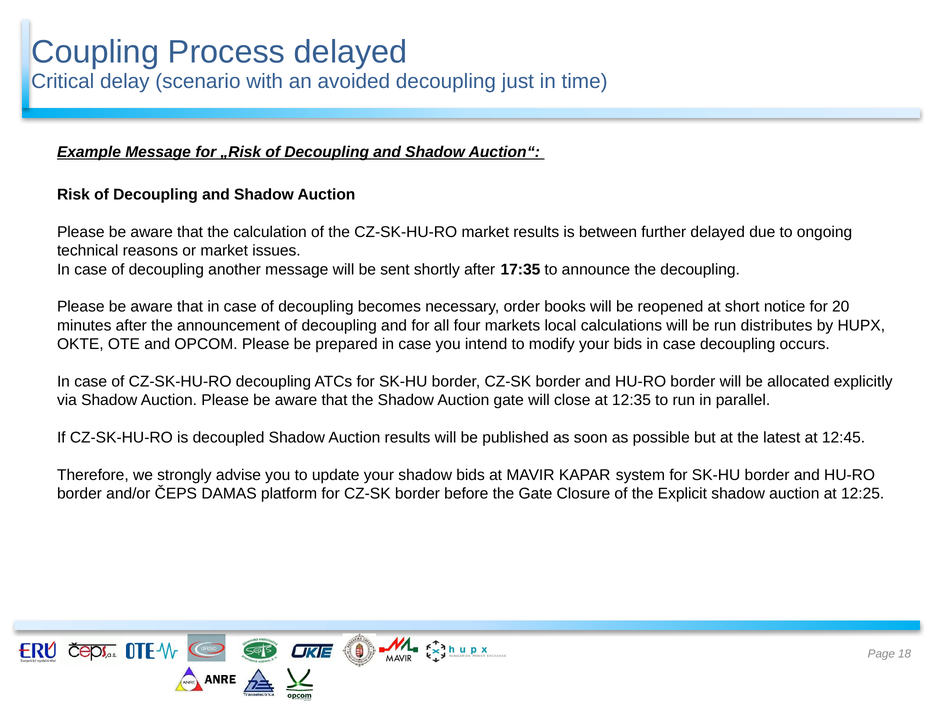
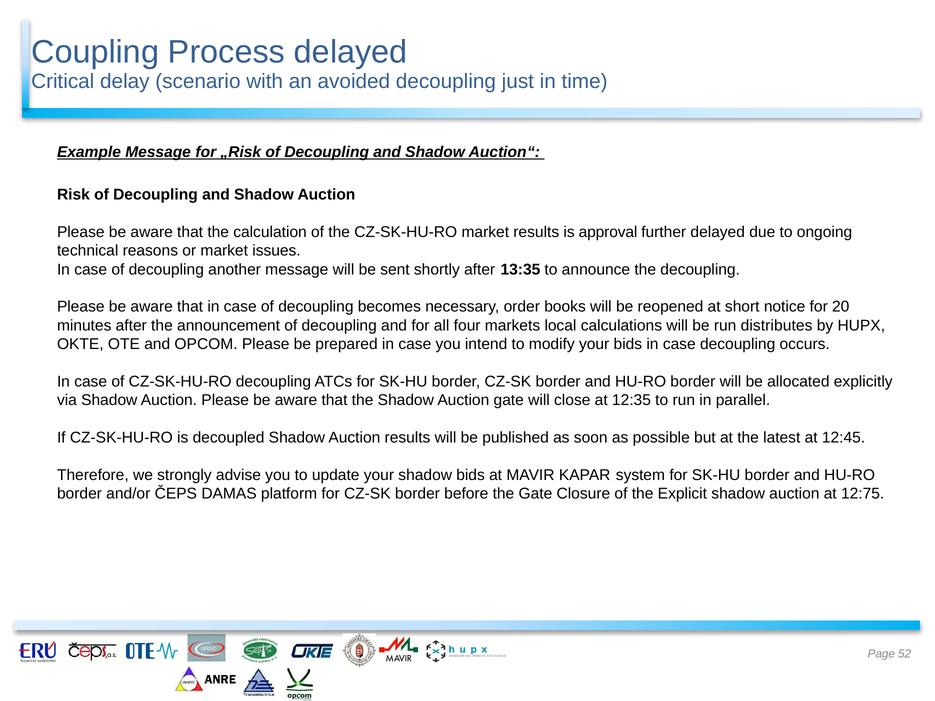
between: between -> approval (608, 232)
17:35: 17:35 -> 13:35 (520, 270)
12:25: 12:25 -> 12:75 (863, 494)
18: 18 -> 52 (905, 654)
